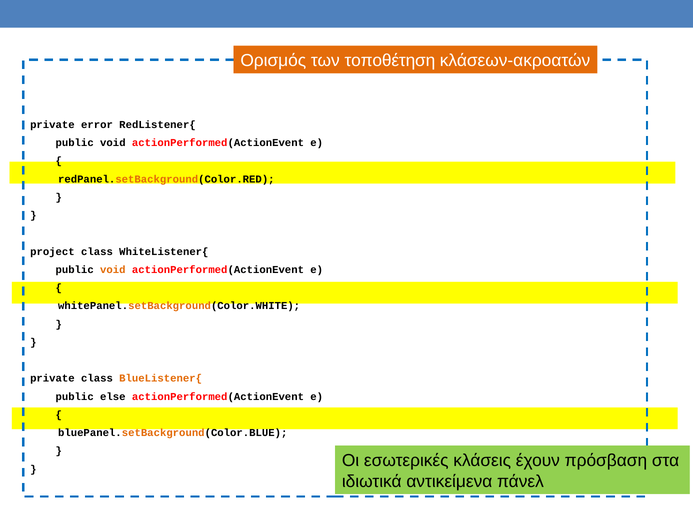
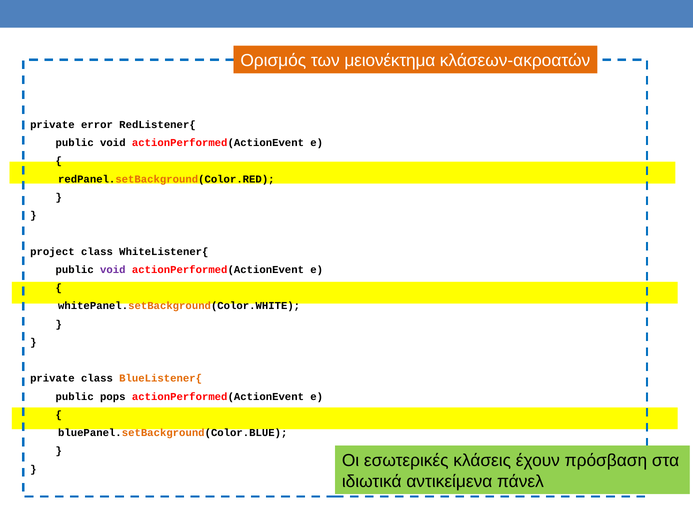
τοποθέτηση: τοποθέτηση -> μειονέκτημα (390, 61)
void colour: orange -> purple (113, 270)
else: else -> pops (113, 396)
